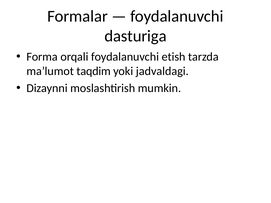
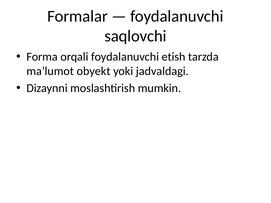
dasturiga: dasturiga -> saqlovchi (135, 36)
taqdim: taqdim -> obyekt (94, 71)
